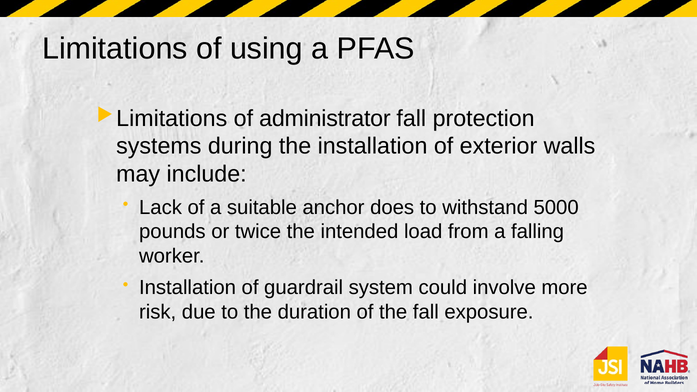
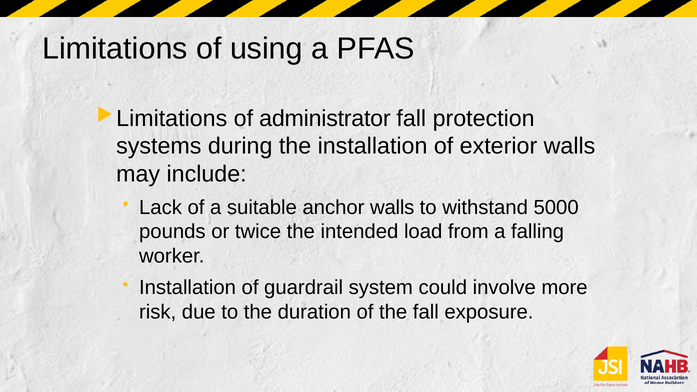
anchor does: does -> walls (392, 207)
